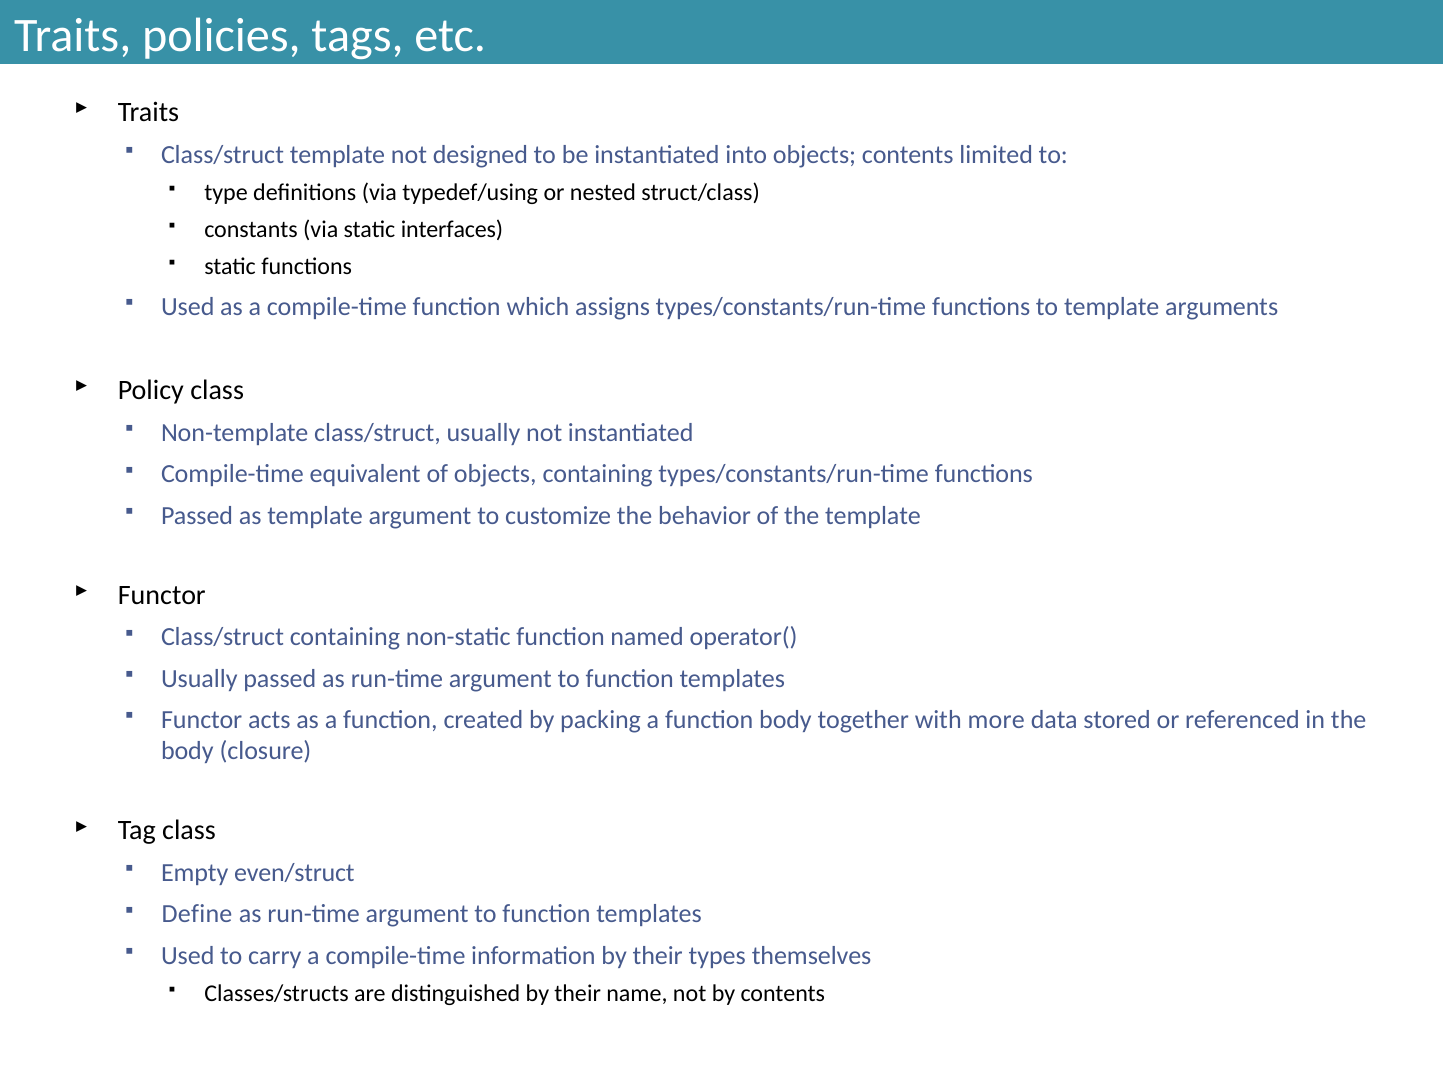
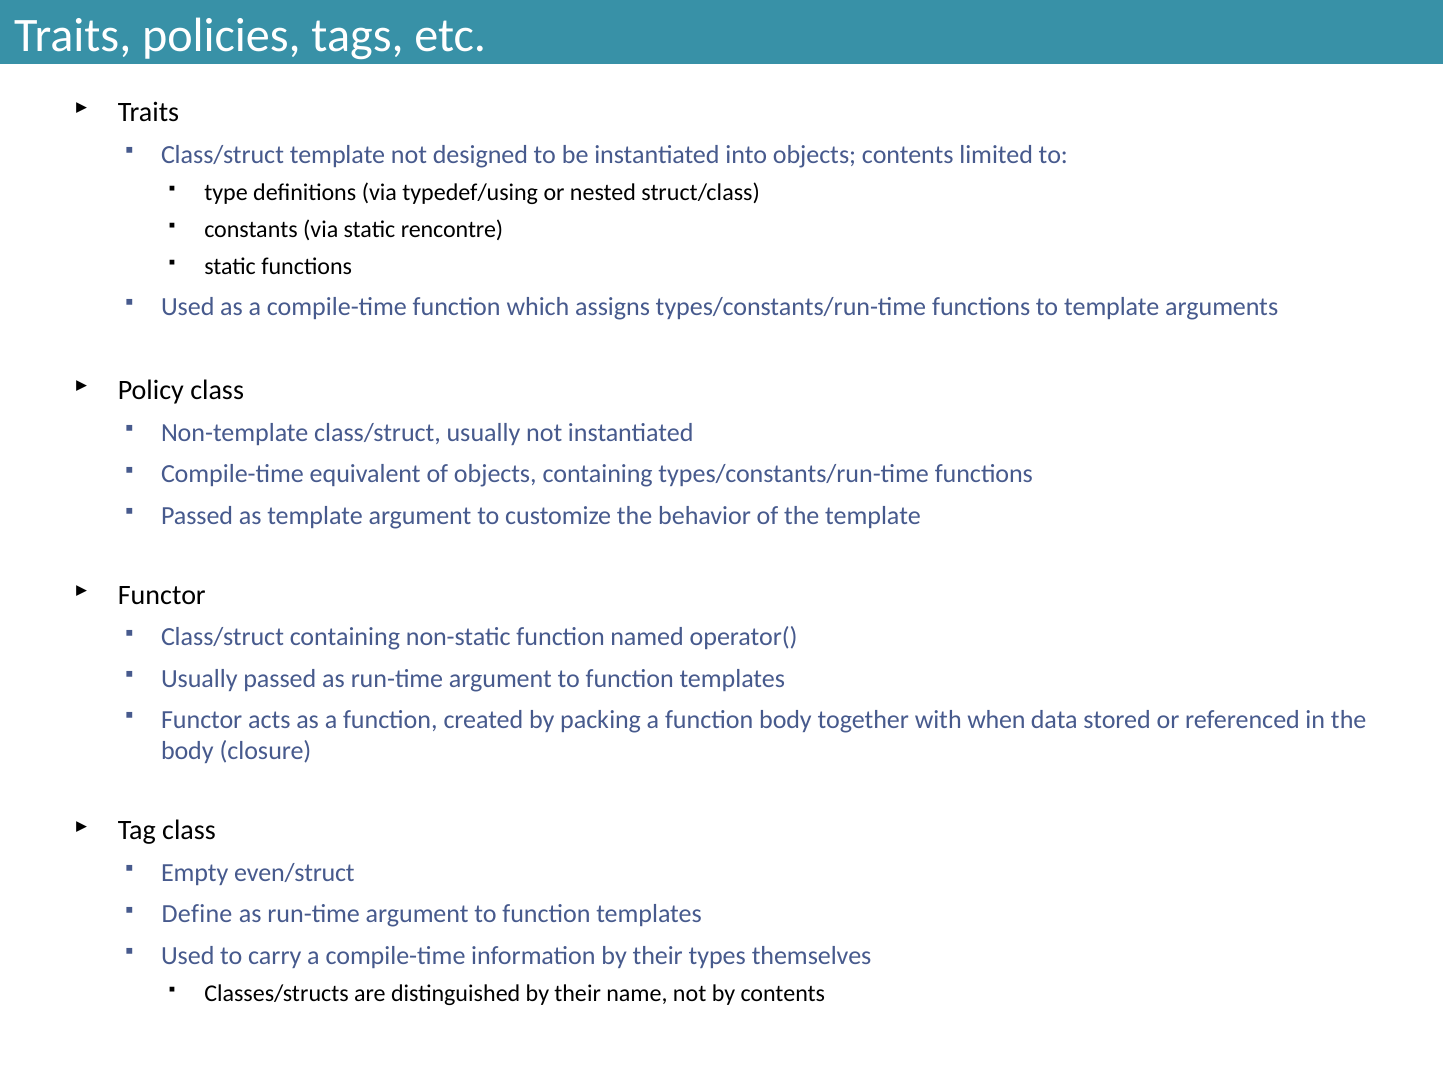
interfaces: interfaces -> rencontre (452, 230)
more: more -> when (996, 720)
